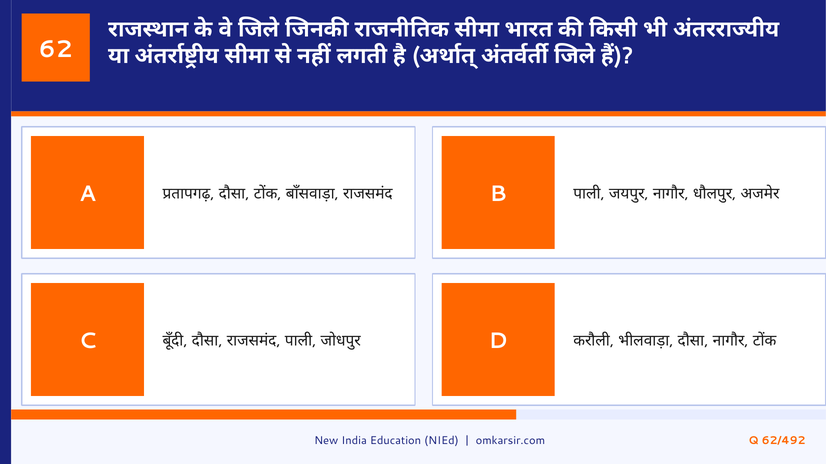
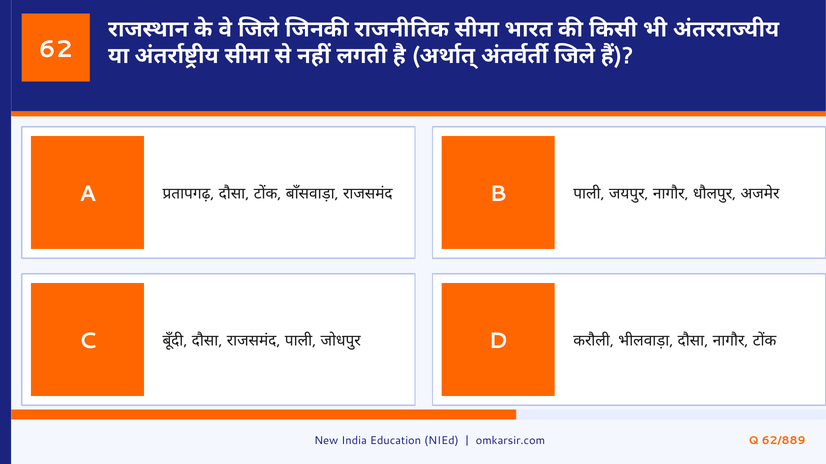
62/492: 62/492 -> 62/889 (784, 441)
